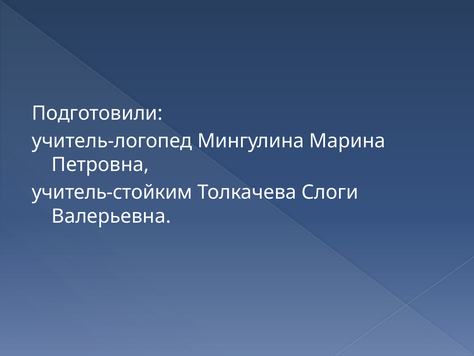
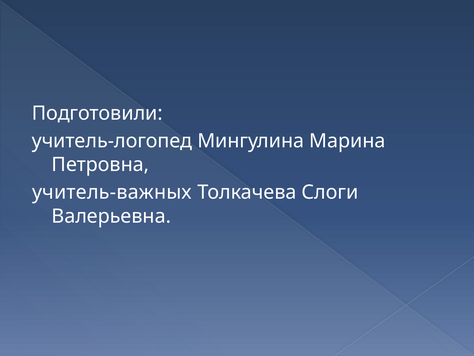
учитель-стойким: учитель-стойким -> учитель-важных (112, 192)
